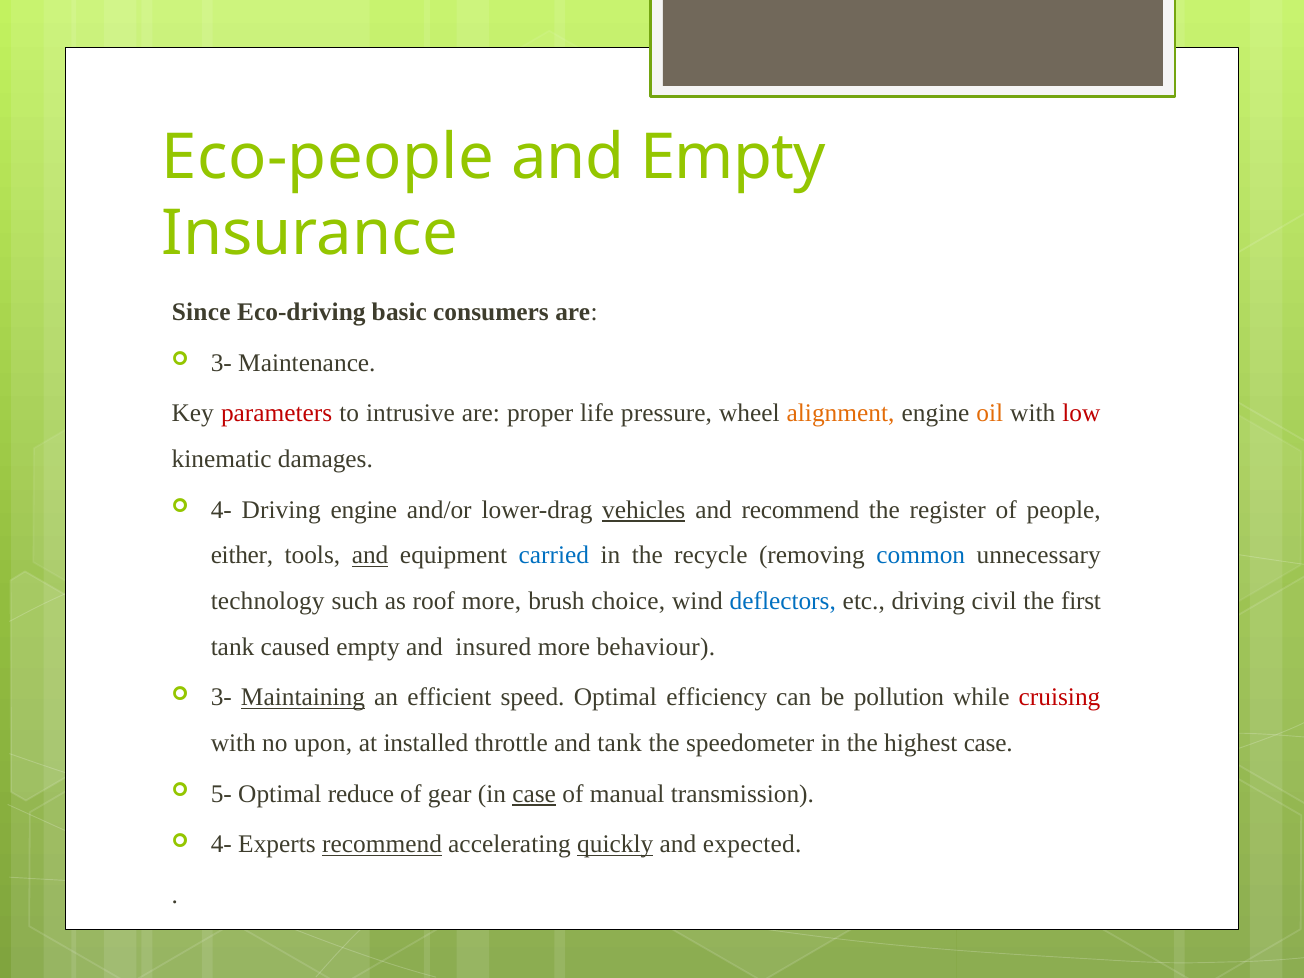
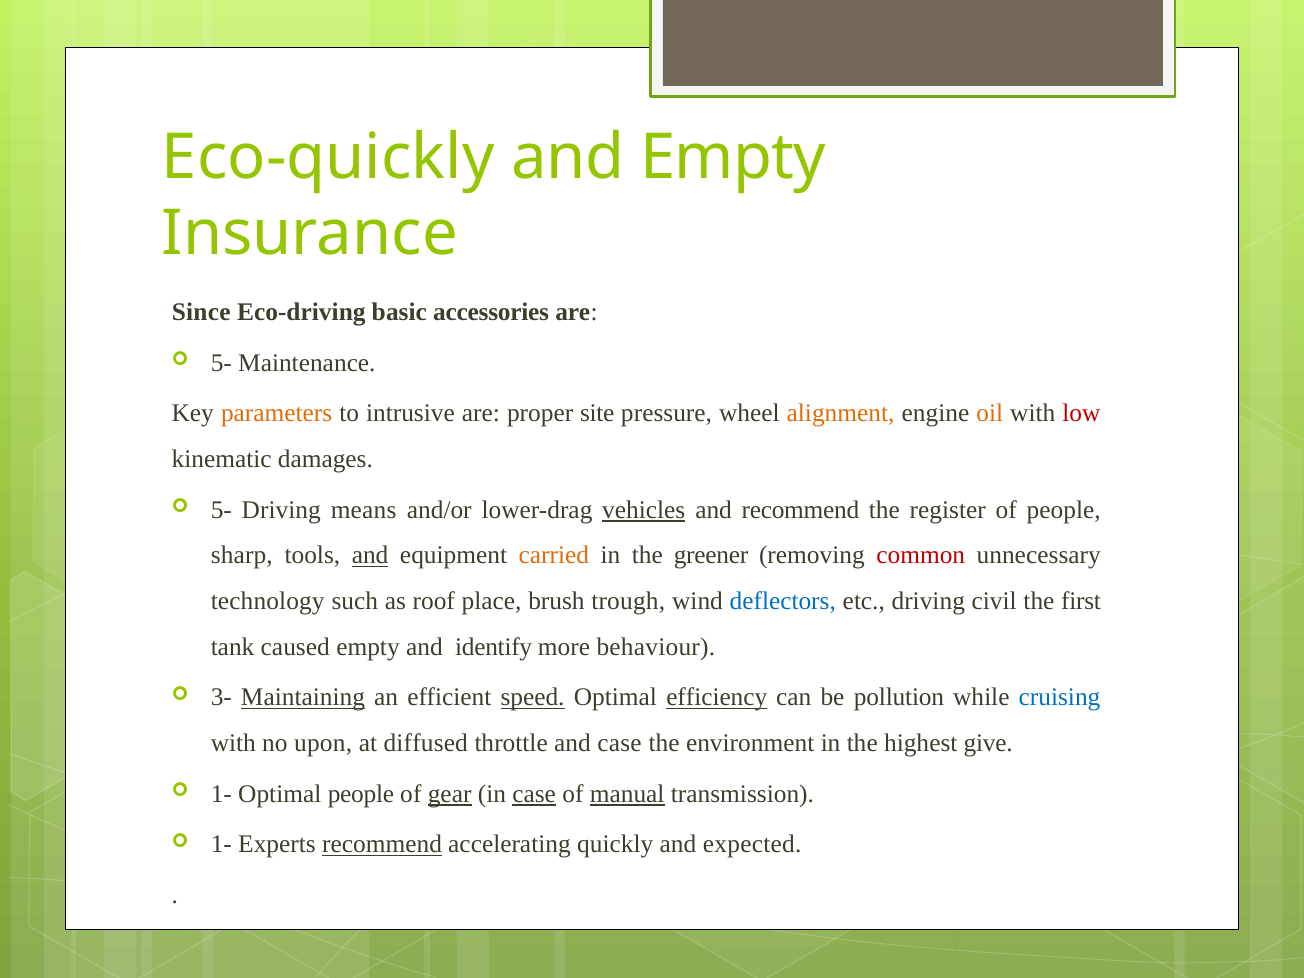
Eco-people: Eco-people -> Eco-quickly (328, 158)
consumers: consumers -> accessories (491, 312)
3-: 3- -> 5- (221, 363)
parameters colour: red -> orange (277, 414)
life: life -> site (597, 414)
4-: 4- -> 5- (221, 510)
Driving engine: engine -> means (364, 510)
either: either -> sharp (242, 556)
carried colour: blue -> orange (554, 556)
recycle: recycle -> greener (711, 556)
common colour: blue -> red (921, 556)
roof more: more -> place (492, 601)
choice: choice -> trough (628, 601)
insured: insured -> identify (494, 647)
speed underline: none -> present (533, 698)
efficiency underline: none -> present (717, 698)
cruising colour: red -> blue (1060, 698)
installed: installed -> diffused (426, 743)
and tank: tank -> case (620, 743)
speedometer: speedometer -> environment (750, 743)
highest case: case -> give (988, 743)
5-: 5- -> 1- (221, 794)
Optimal reduce: reduce -> people (361, 794)
gear underline: none -> present (450, 794)
manual underline: none -> present (627, 794)
4-: 4- -> 1- (221, 845)
quickly underline: present -> none (615, 845)
